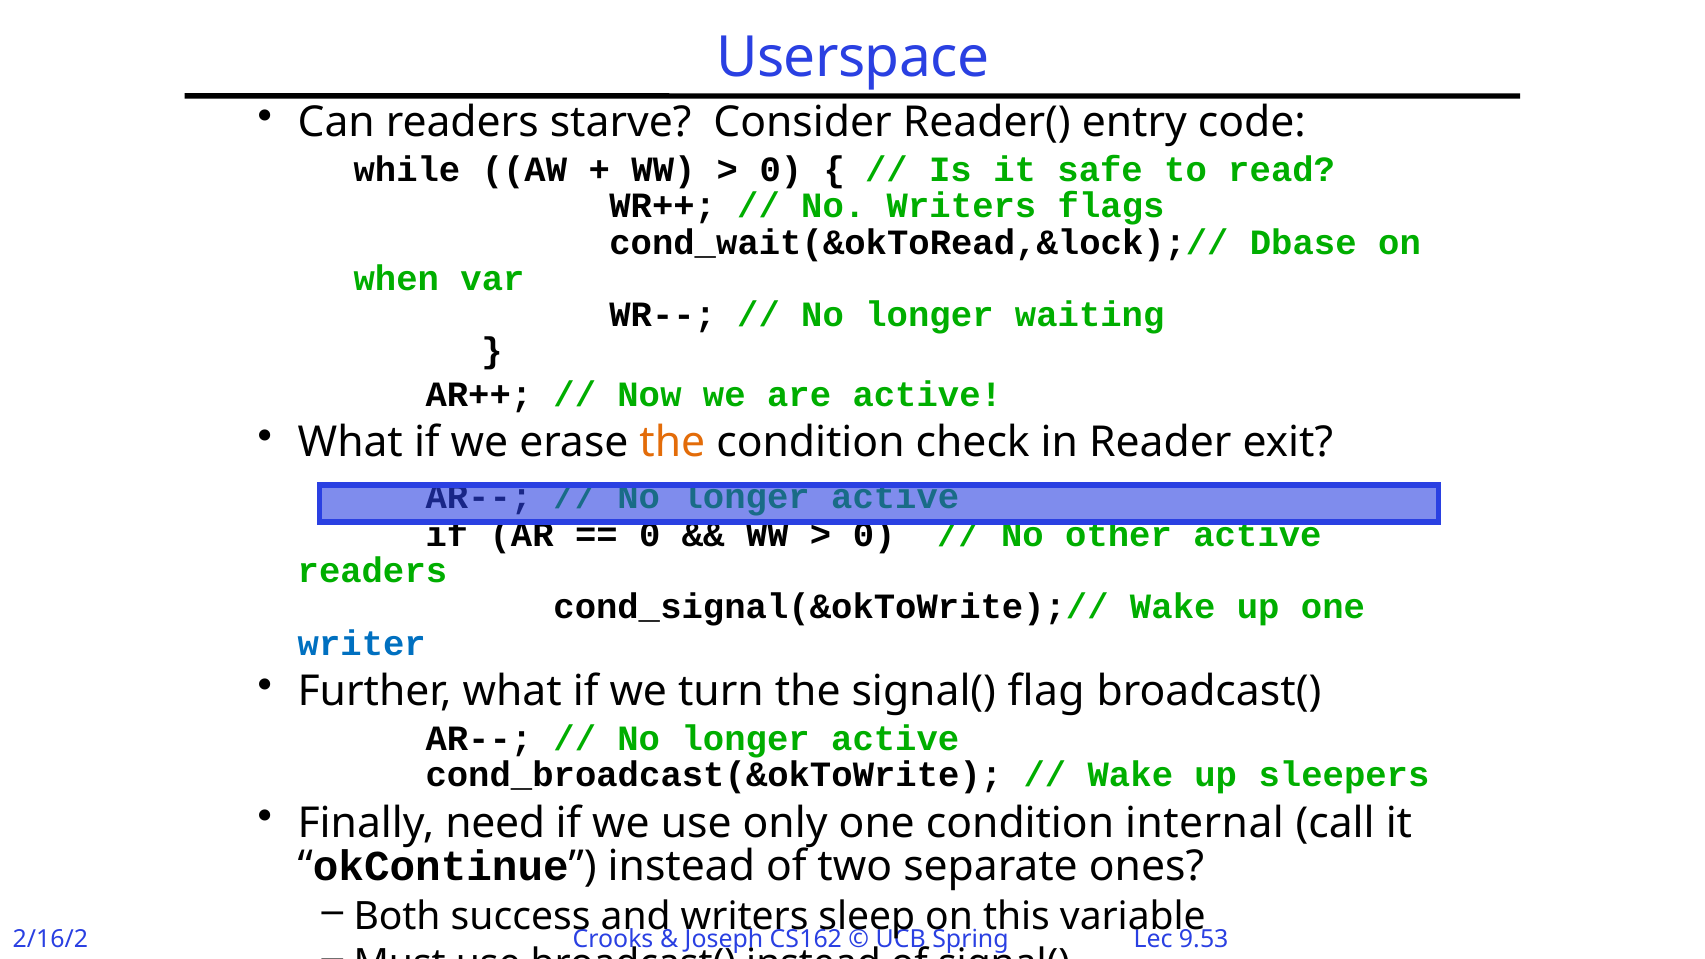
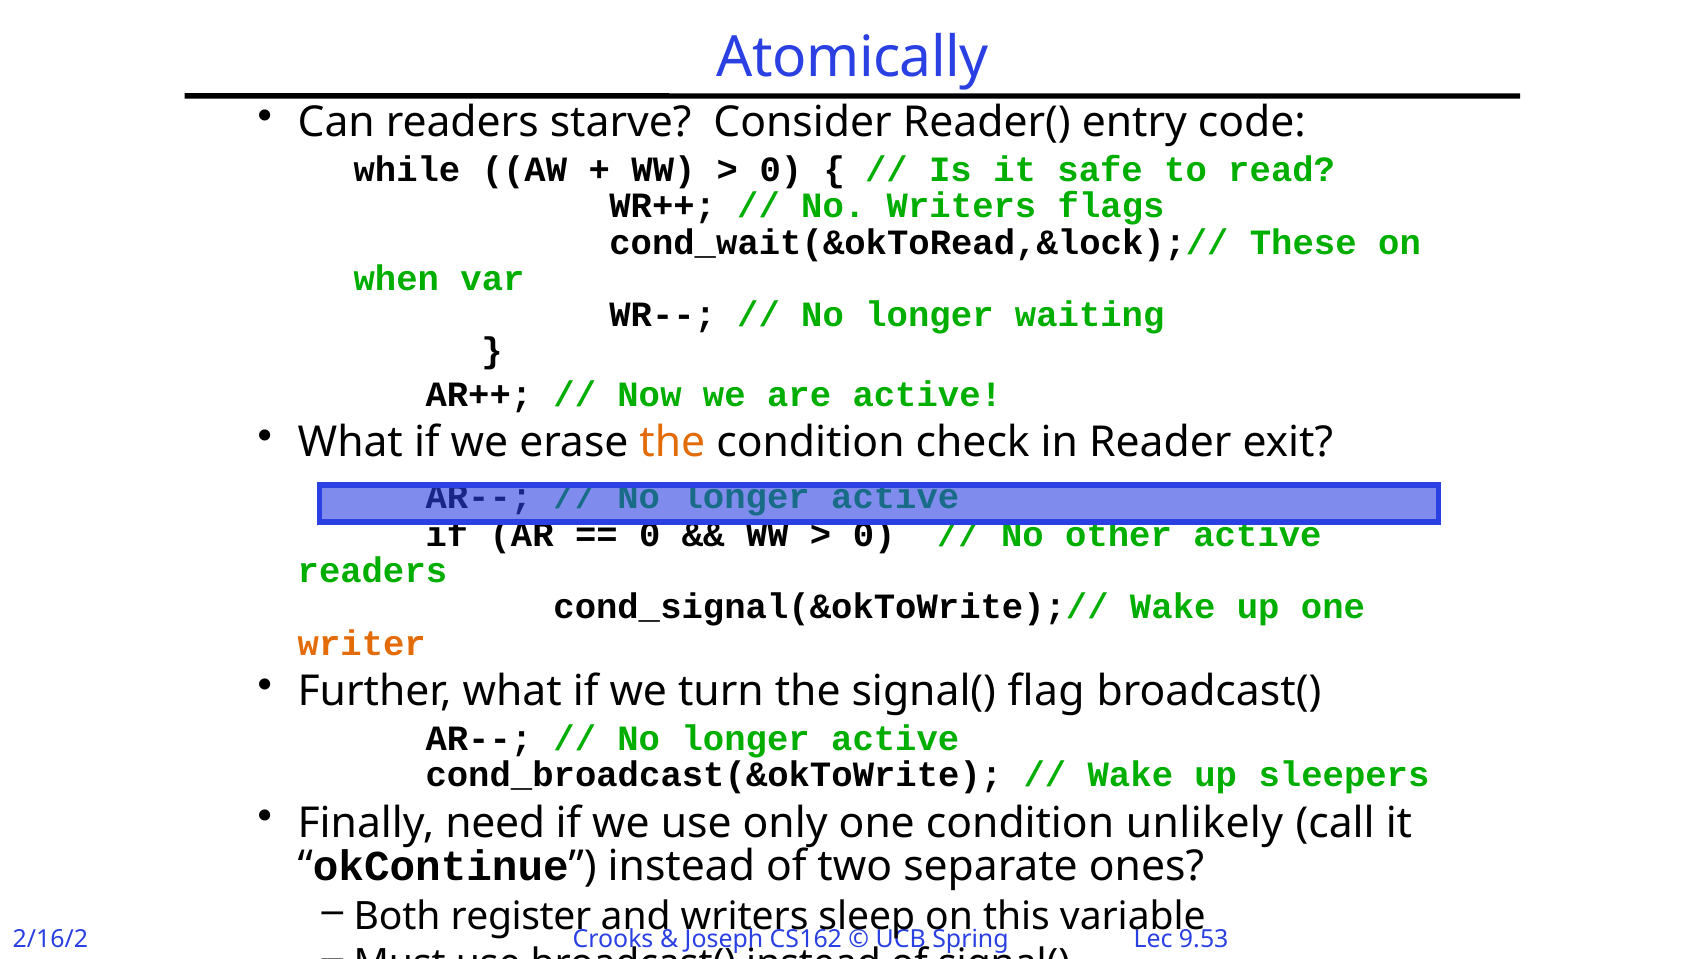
Userspace: Userspace -> Atomically (853, 58)
Dbase: Dbase -> These (1303, 242)
writer colour: blue -> orange (362, 644)
internal: internal -> unlikely (1205, 823)
success: success -> register (521, 916)
